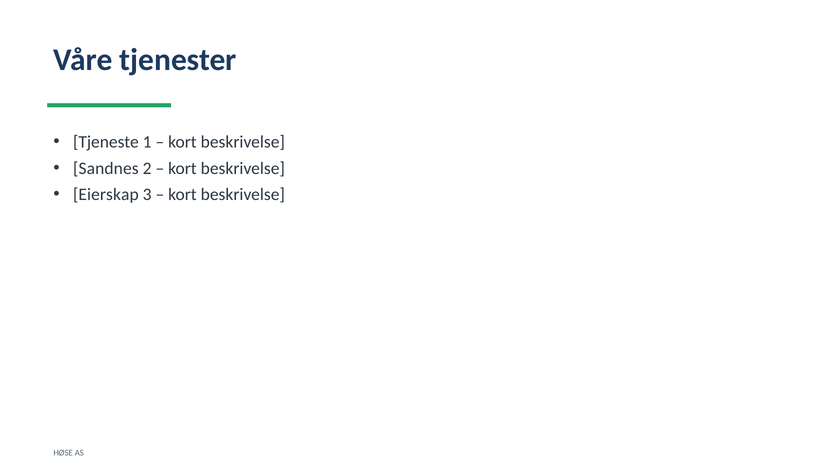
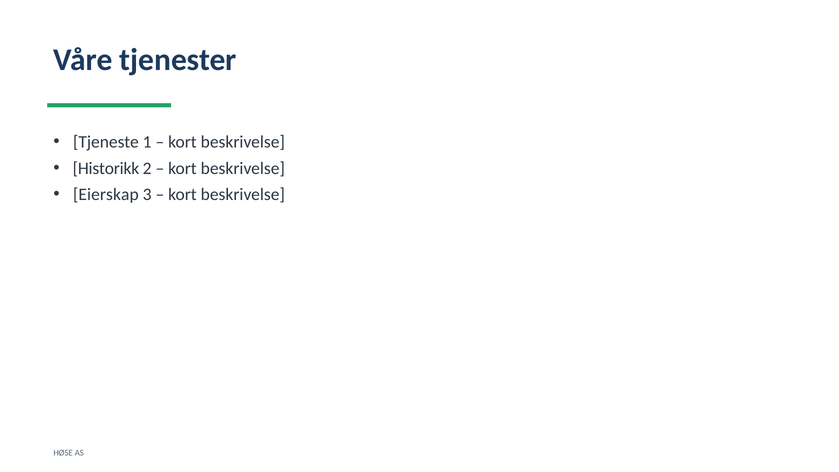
Sandnes: Sandnes -> Historikk (106, 168)
